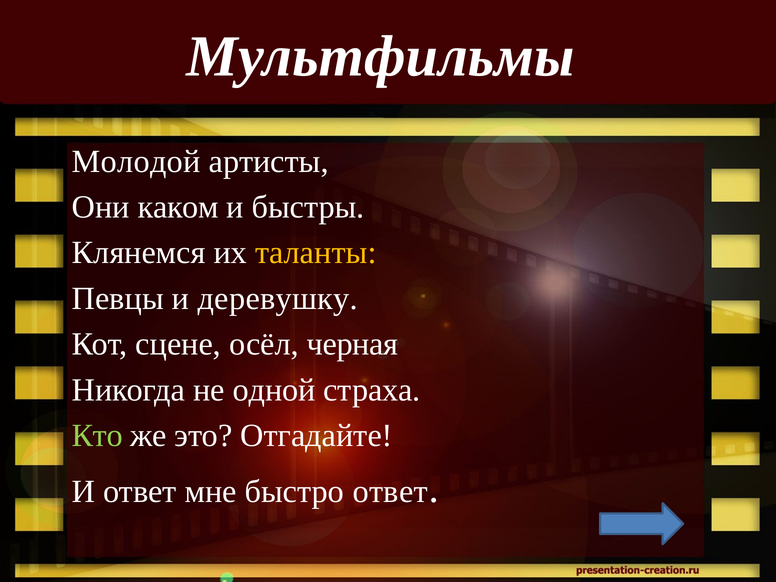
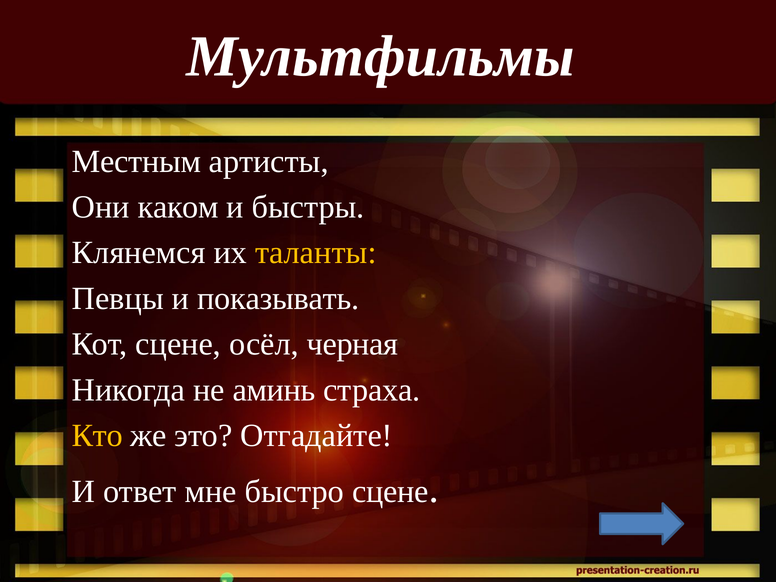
Молодой: Молодой -> Местным (137, 161)
деревушку: деревушку -> показывать (278, 298)
одной: одной -> аминь (274, 390)
Кто colour: light green -> yellow (97, 436)
быстро ответ: ответ -> сцене (390, 492)
